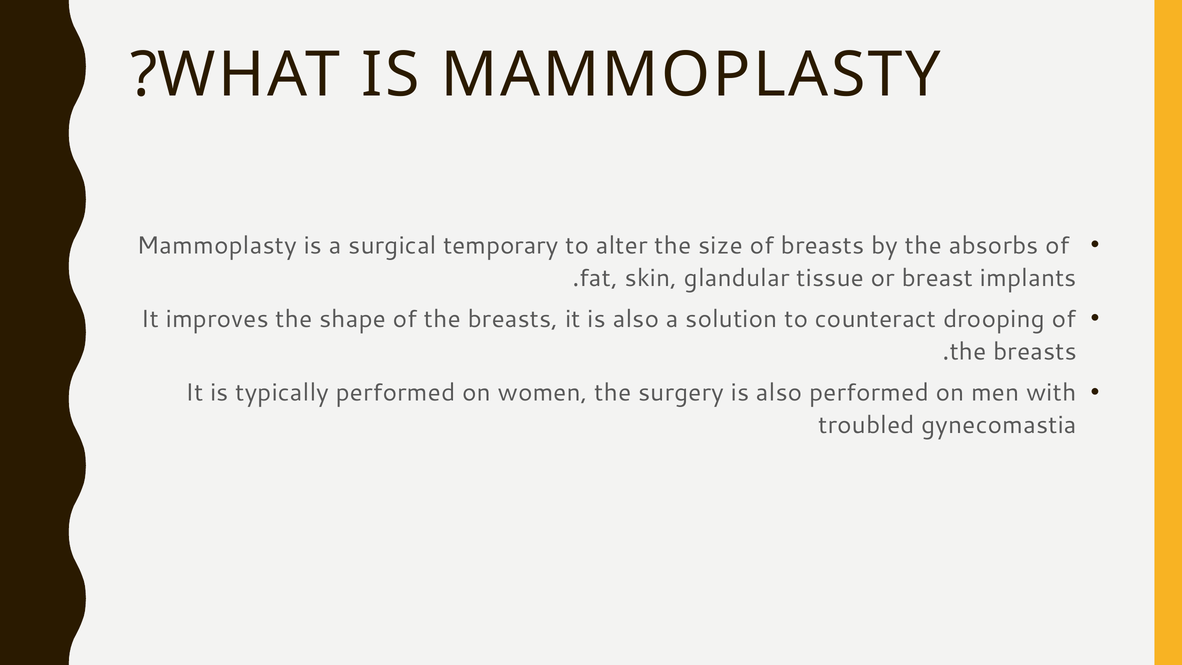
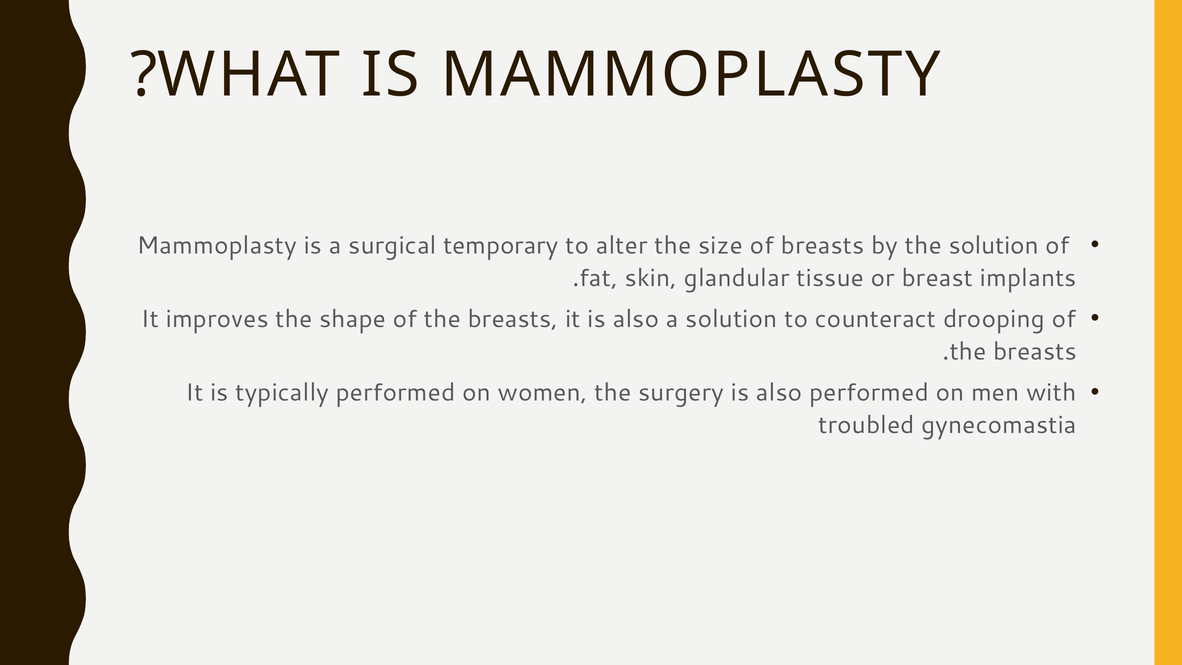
the absorbs: absorbs -> solution (994, 245)
